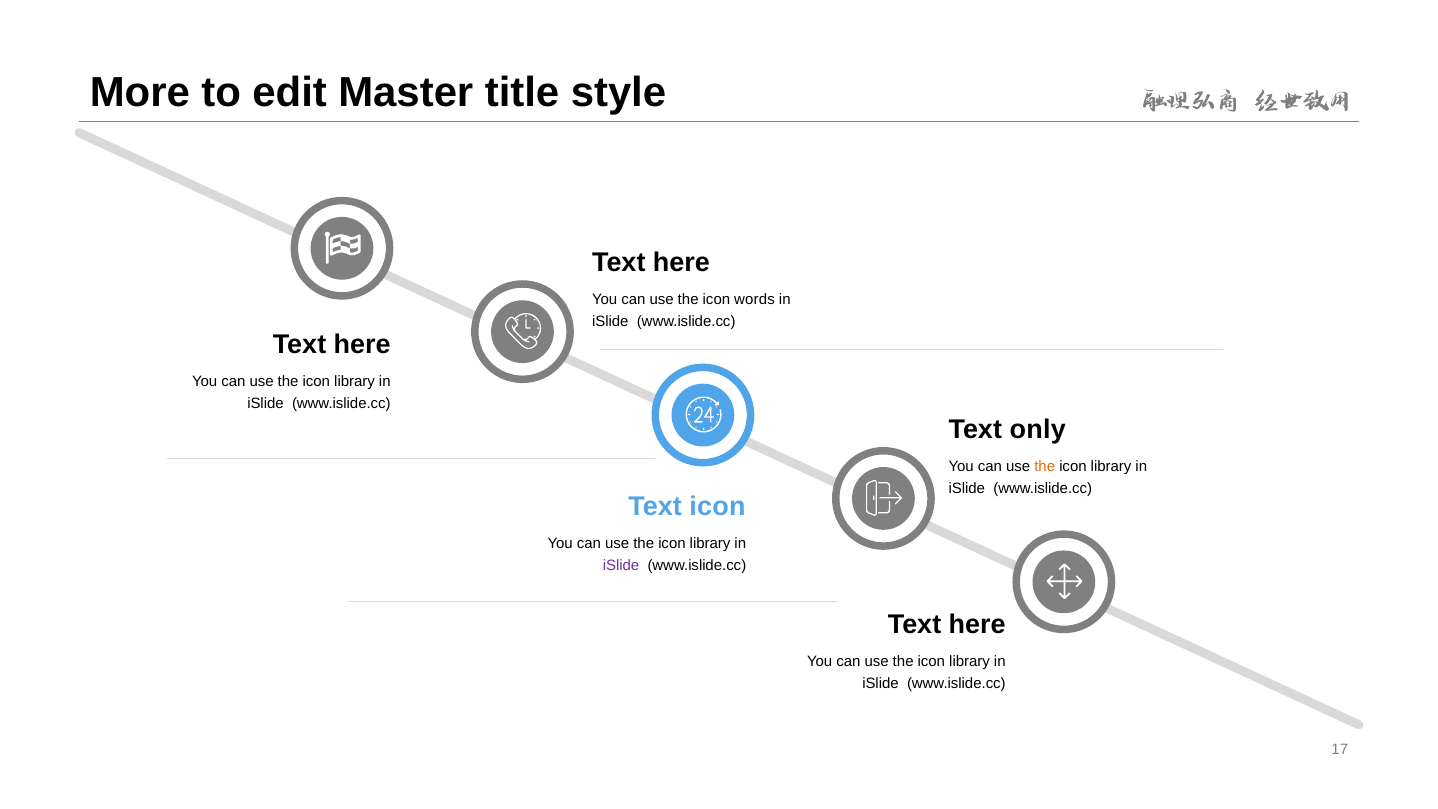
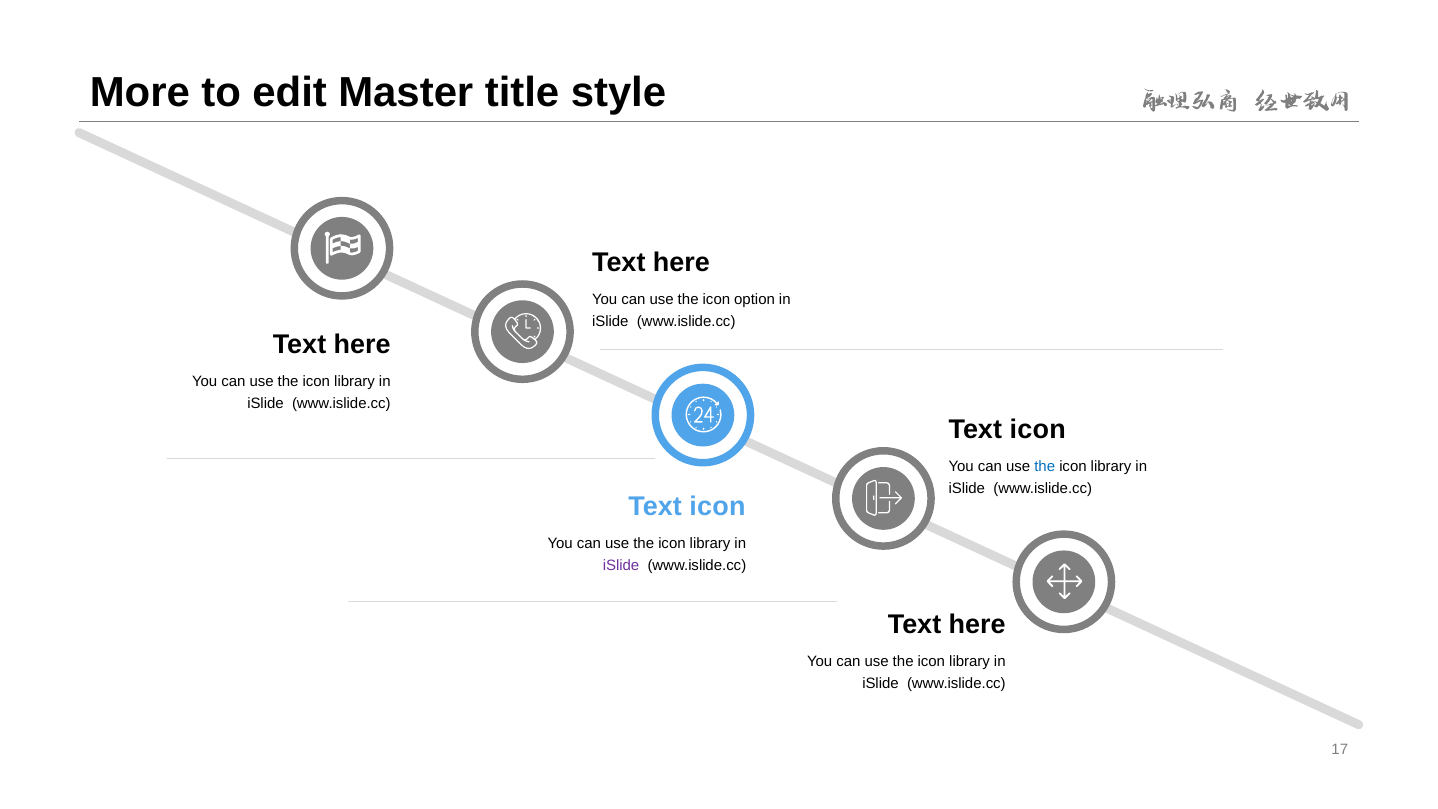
words: words -> option (755, 300)
only: only -> icon (1038, 430)
the colour: orange -> blue (1045, 467)
